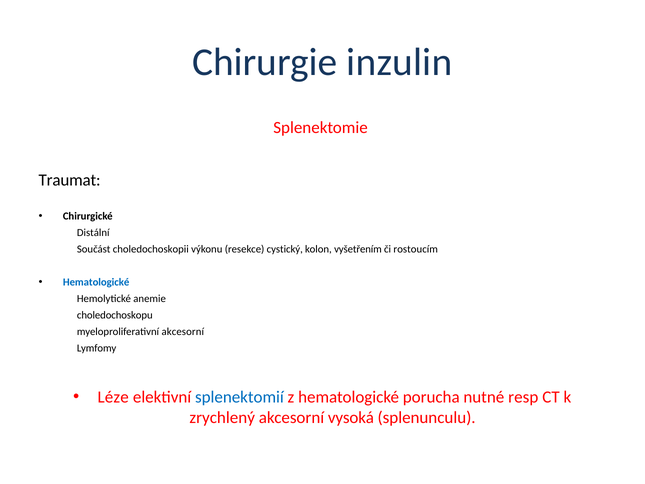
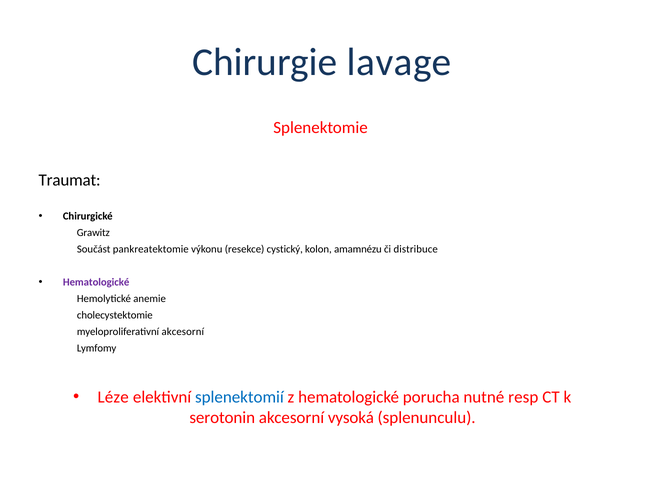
inzulin: inzulin -> lavage (399, 62)
Distální: Distální -> Grawitz (93, 233)
choledochoskopii: choledochoskopii -> pankreatektomie (151, 249)
vyšetřením: vyšetřením -> amamnézu (358, 249)
rostoucím: rostoucím -> distribuce (416, 249)
Hematologické colour: blue -> purple (96, 282)
choledochoskopu: choledochoskopu -> cholecystektomie (115, 315)
zrychlený: zrychlený -> serotonin (222, 417)
